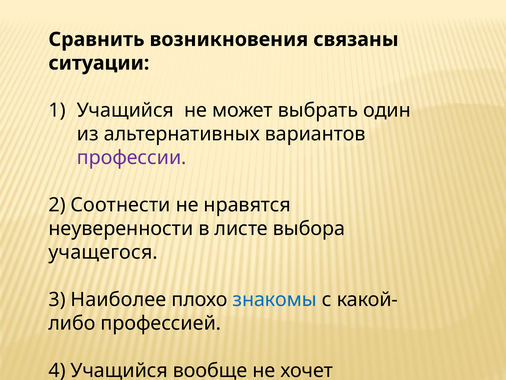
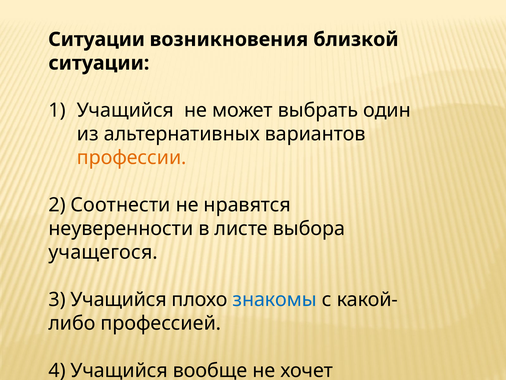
Сравнить: Сравнить -> Ситуации (97, 39)
связаны: связаны -> близкой (356, 39)
профессии colour: purple -> orange (132, 158)
3 Наиболее: Наиболее -> Учащийся (119, 299)
